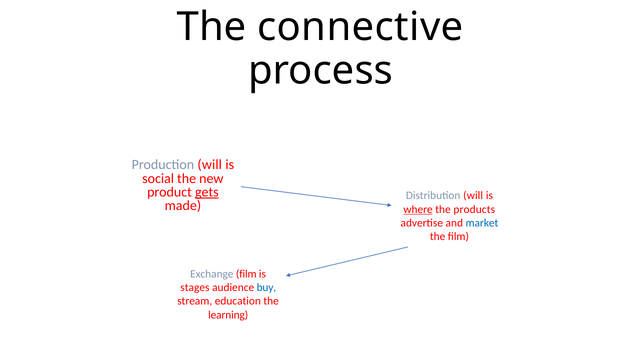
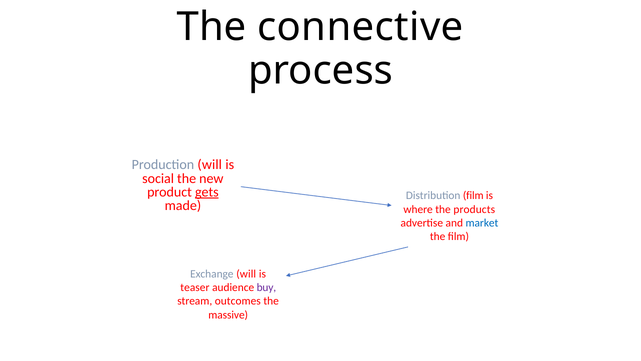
Distribution will: will -> film (473, 195)
where underline: present -> none (418, 209)
Exchange film: film -> will (246, 274)
stages: stages -> teaser (195, 287)
buy colour: blue -> purple (266, 287)
education: education -> outcomes (238, 301)
learning: learning -> massive (228, 314)
